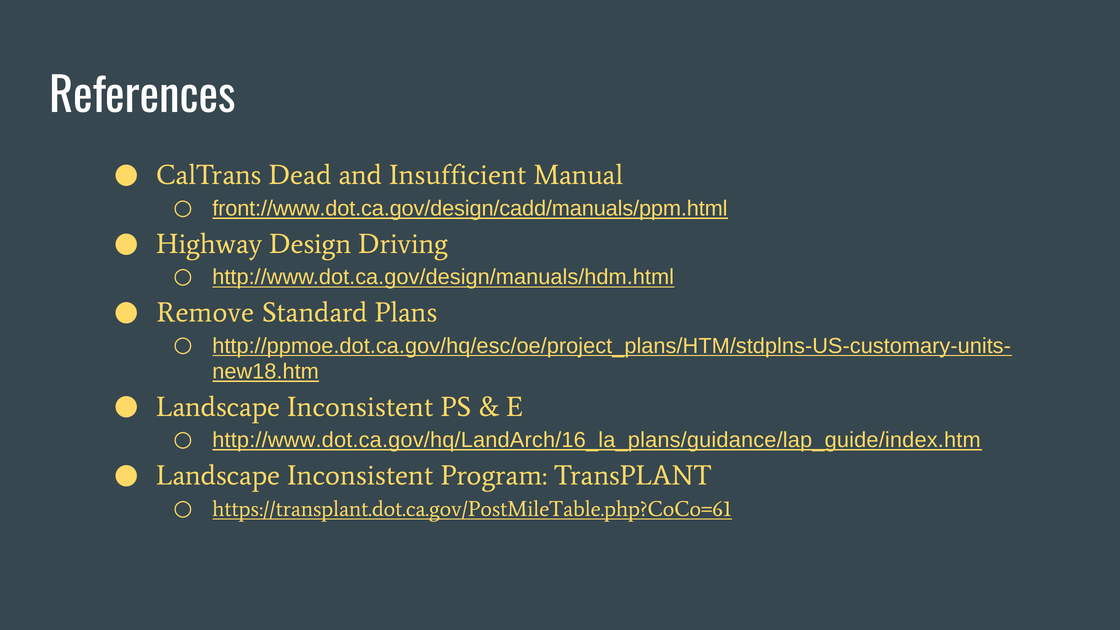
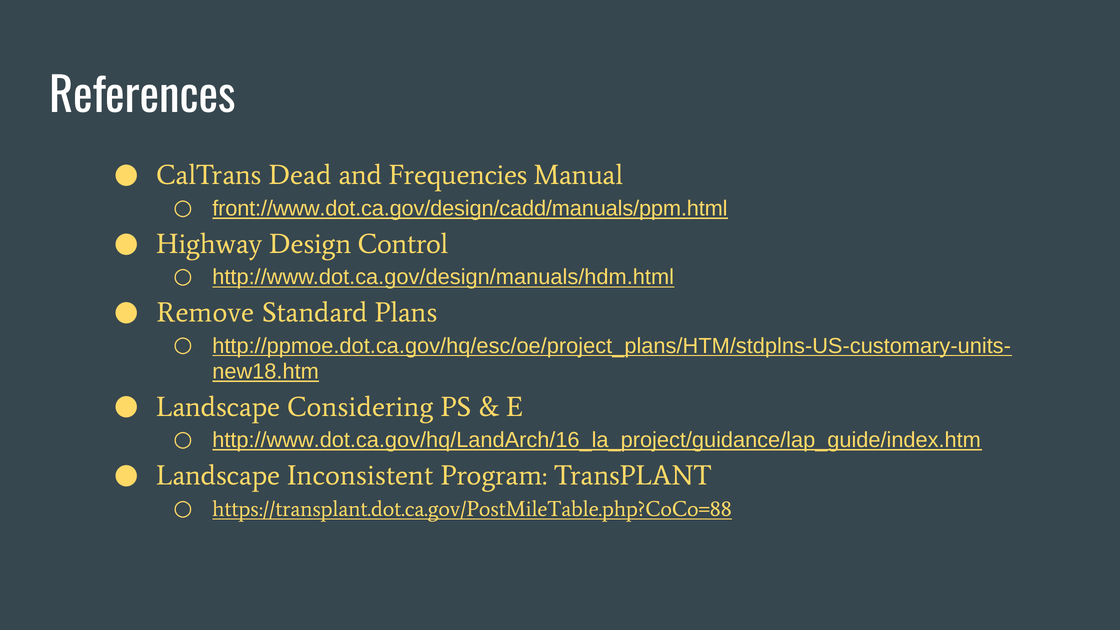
Insufficient: Insufficient -> Frequencies (458, 175)
Driving: Driving -> Control (403, 244)
Inconsistent: Inconsistent -> Considering (360, 407)
http://www.dot.ca.gov/hq/LandArch/16_la_plans/guidance/lap_guide/index.htm: http://www.dot.ca.gov/hq/LandArch/16_la_plans/guidance/lap_guide/index.htm -> http://www.dot.ca.gov/hq/LandArch/16_la_project/guidance/lap_guide/index.htm (597, 440)
https://transplant.dot.ca.gov/PostMileTable.php?CoCo=61: https://transplant.dot.ca.gov/PostMileTable.php?CoCo=61 -> https://transplant.dot.ca.gov/PostMileTable.php?CoCo=88 (472, 509)
